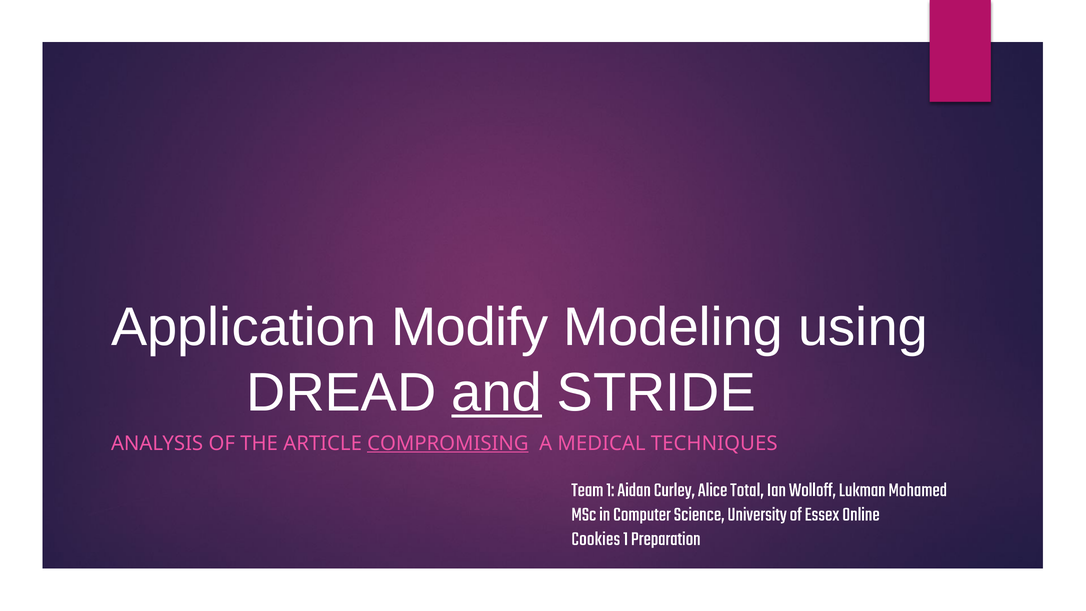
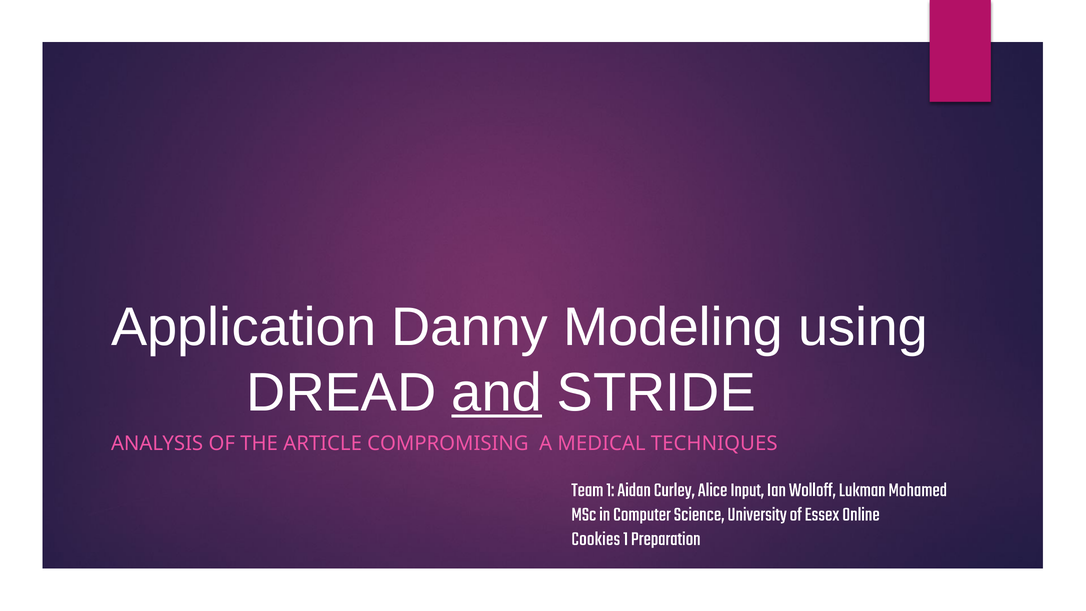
Modify: Modify -> Danny (470, 328)
COMPROMISING underline: present -> none (448, 443)
Total: Total -> Input (747, 489)
